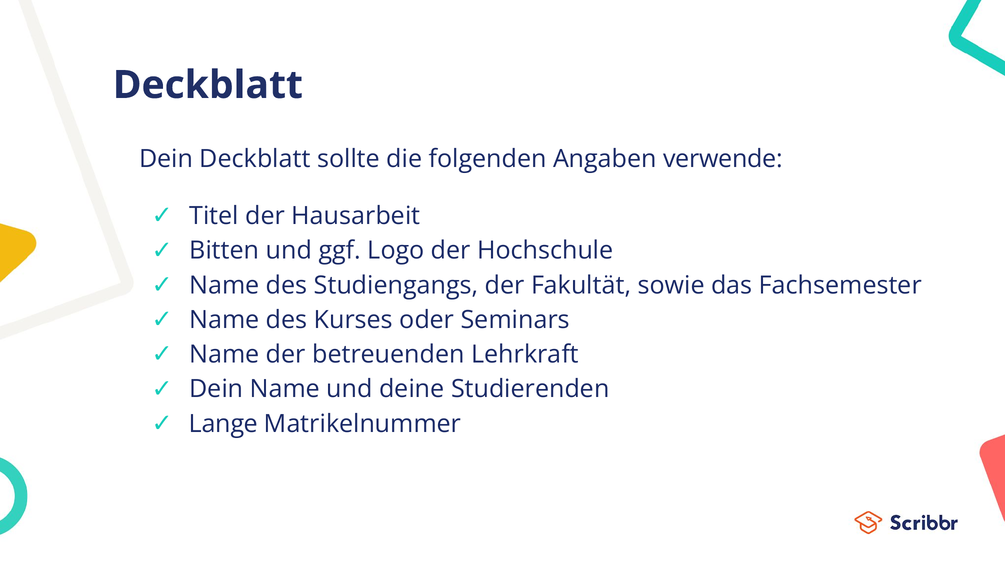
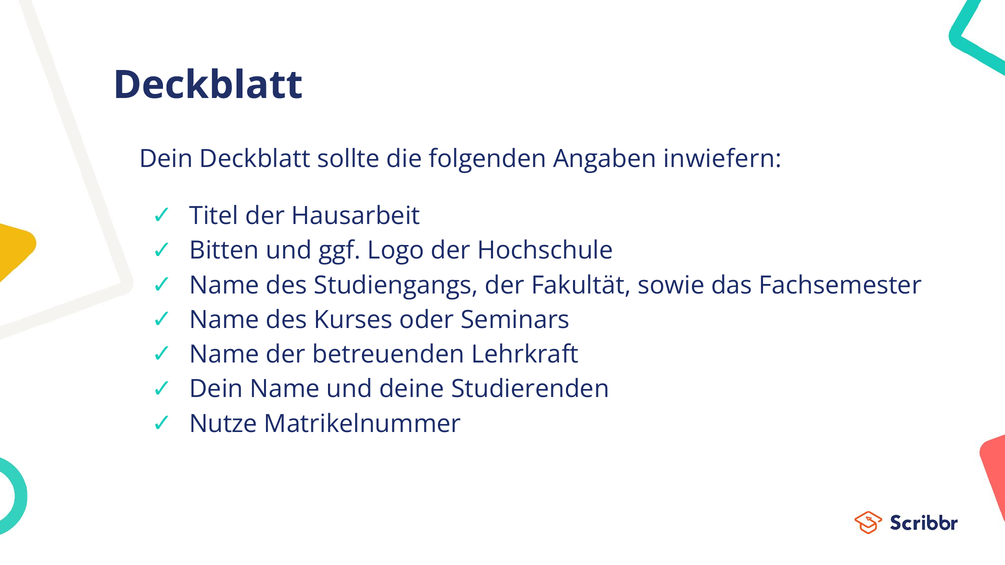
verwende: verwende -> inwiefern (723, 159)
Lange: Lange -> Nutze (223, 424)
